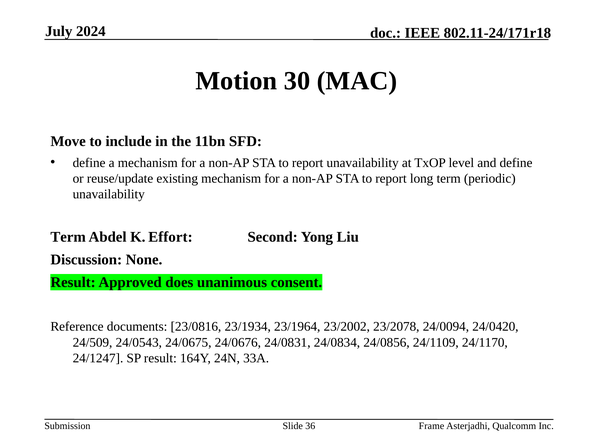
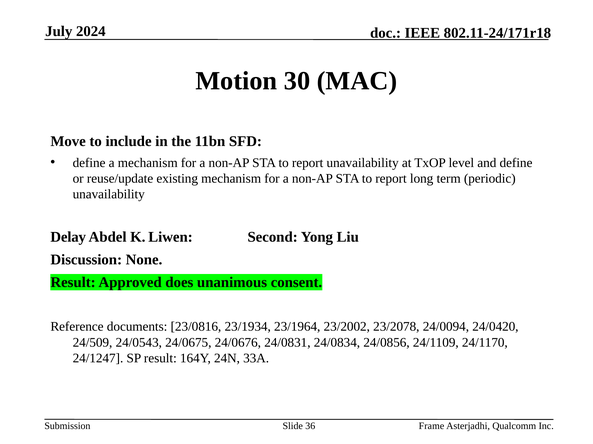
Term: Term -> Delay (68, 237)
Effort: Effort -> Liwen (171, 237)
